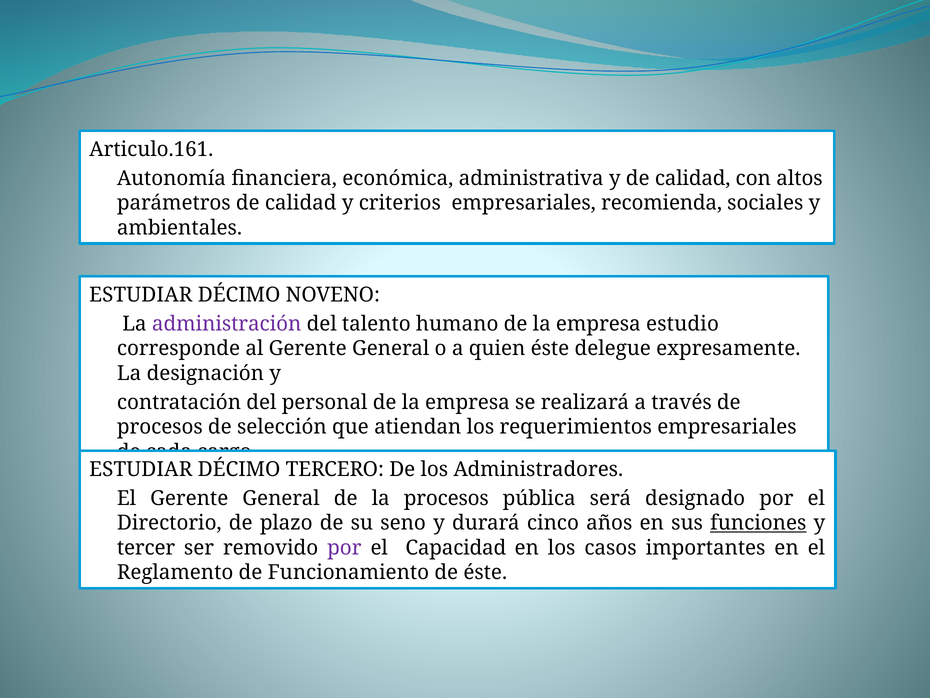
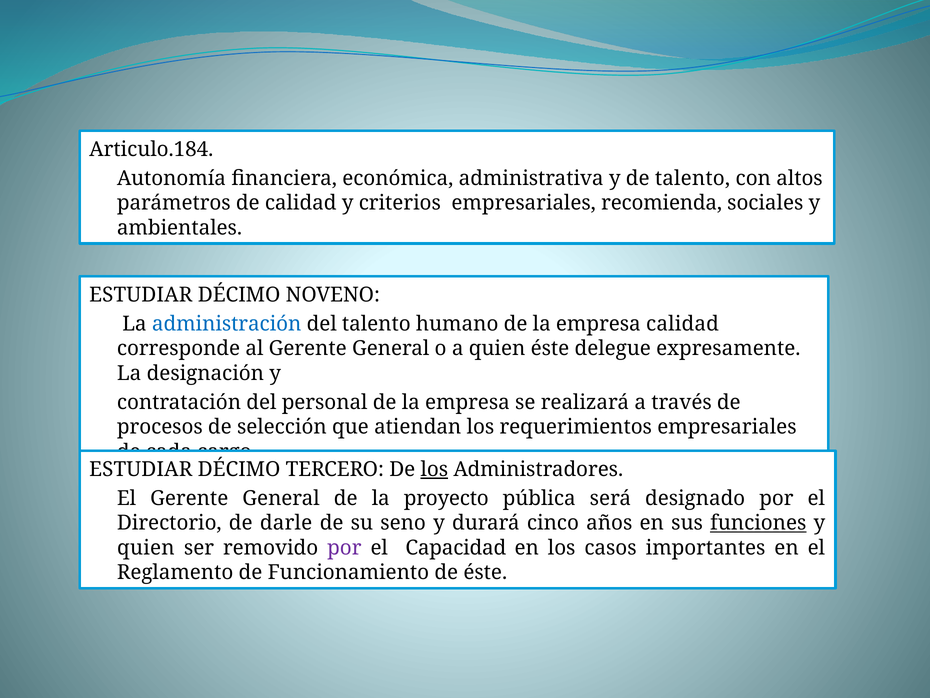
Articulo.161: Articulo.161 -> Articulo.184 (151, 149)
y de calidad: calidad -> talento (692, 178)
administración colour: purple -> blue (227, 324)
empresa estudio: estudio -> calidad (682, 324)
los underline: none -> present (434, 469)
la procesos: procesos -> proyecto (446, 498)
plazo: plazo -> darle (286, 523)
tercer: tercer -> quien (146, 547)
